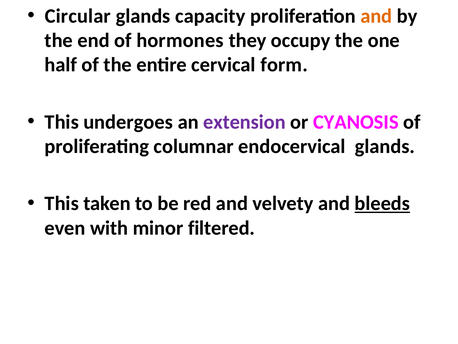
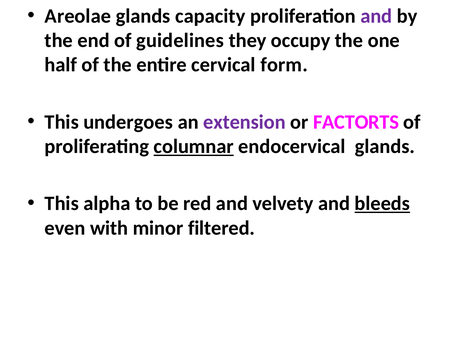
Circular: Circular -> Areolae (78, 16)
and colour: orange -> purple (376, 16)
hormones: hormones -> guidelines (180, 40)
CYANOSIS: CYANOSIS -> FACTORTS (356, 122)
columnar underline: none -> present (194, 146)
taken: taken -> alpha (107, 203)
